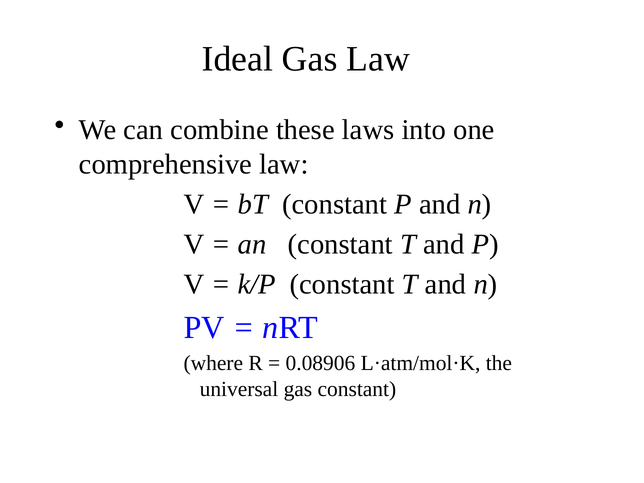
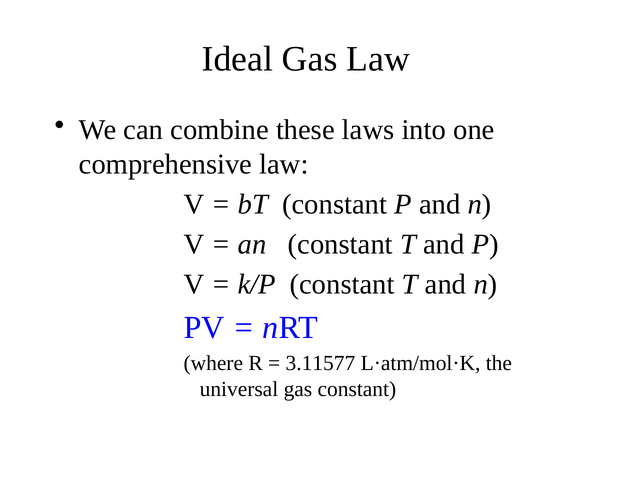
0.08906: 0.08906 -> 3.11577 (320, 363)
